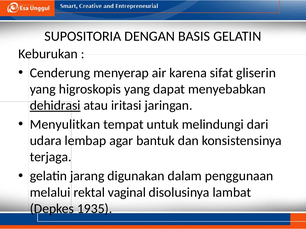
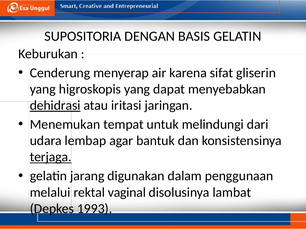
Menyulitkan: Menyulitkan -> Menemukan (65, 125)
terjaga underline: none -> present (51, 157)
1935: 1935 -> 1993 (95, 209)
